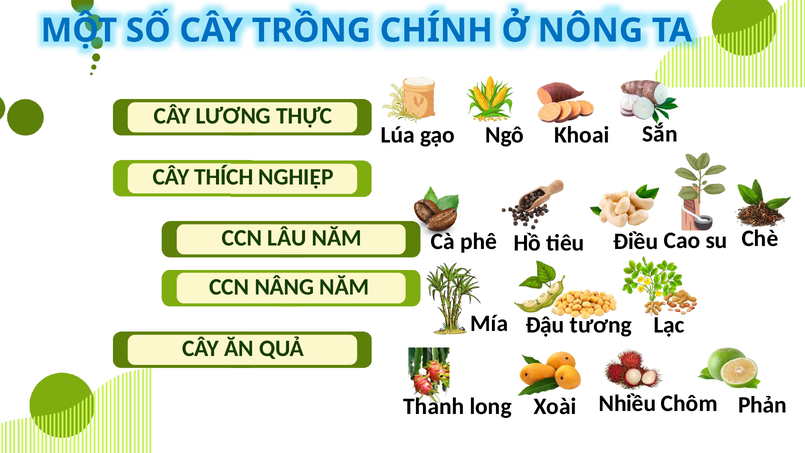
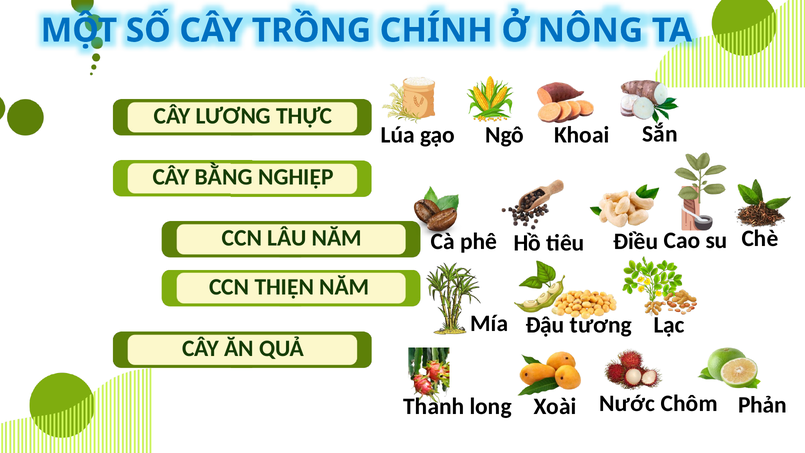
THÍCH: THÍCH -> BẰNG (224, 177)
NÂNG: NÂNG -> THIỆN (284, 287)
Nhiều: Nhiều -> Nước (627, 404)
